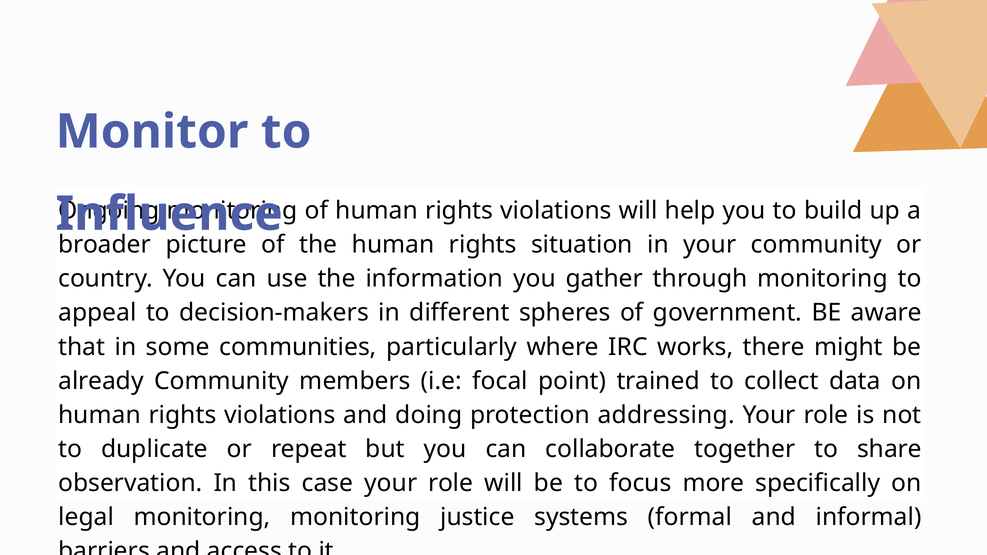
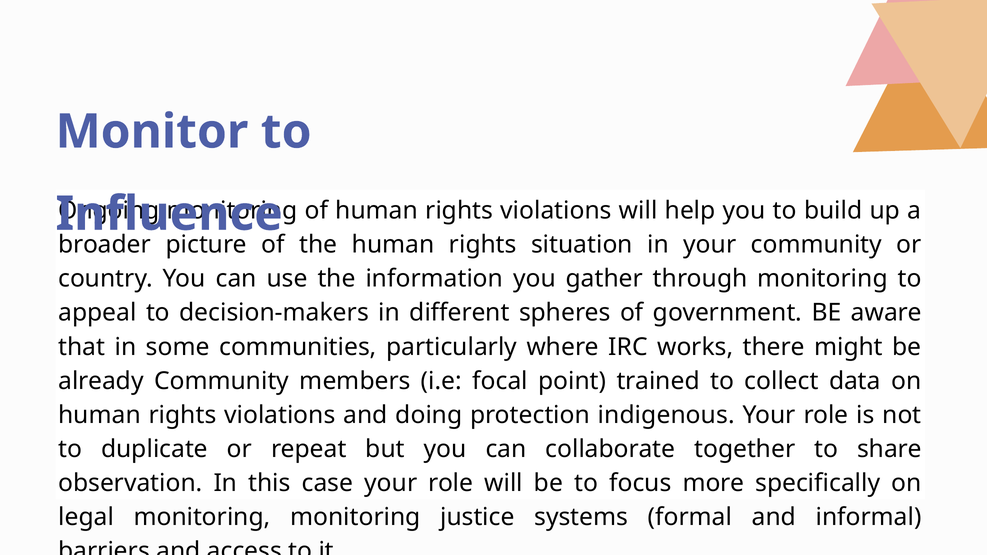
addressing: addressing -> indigenous (666, 415)
